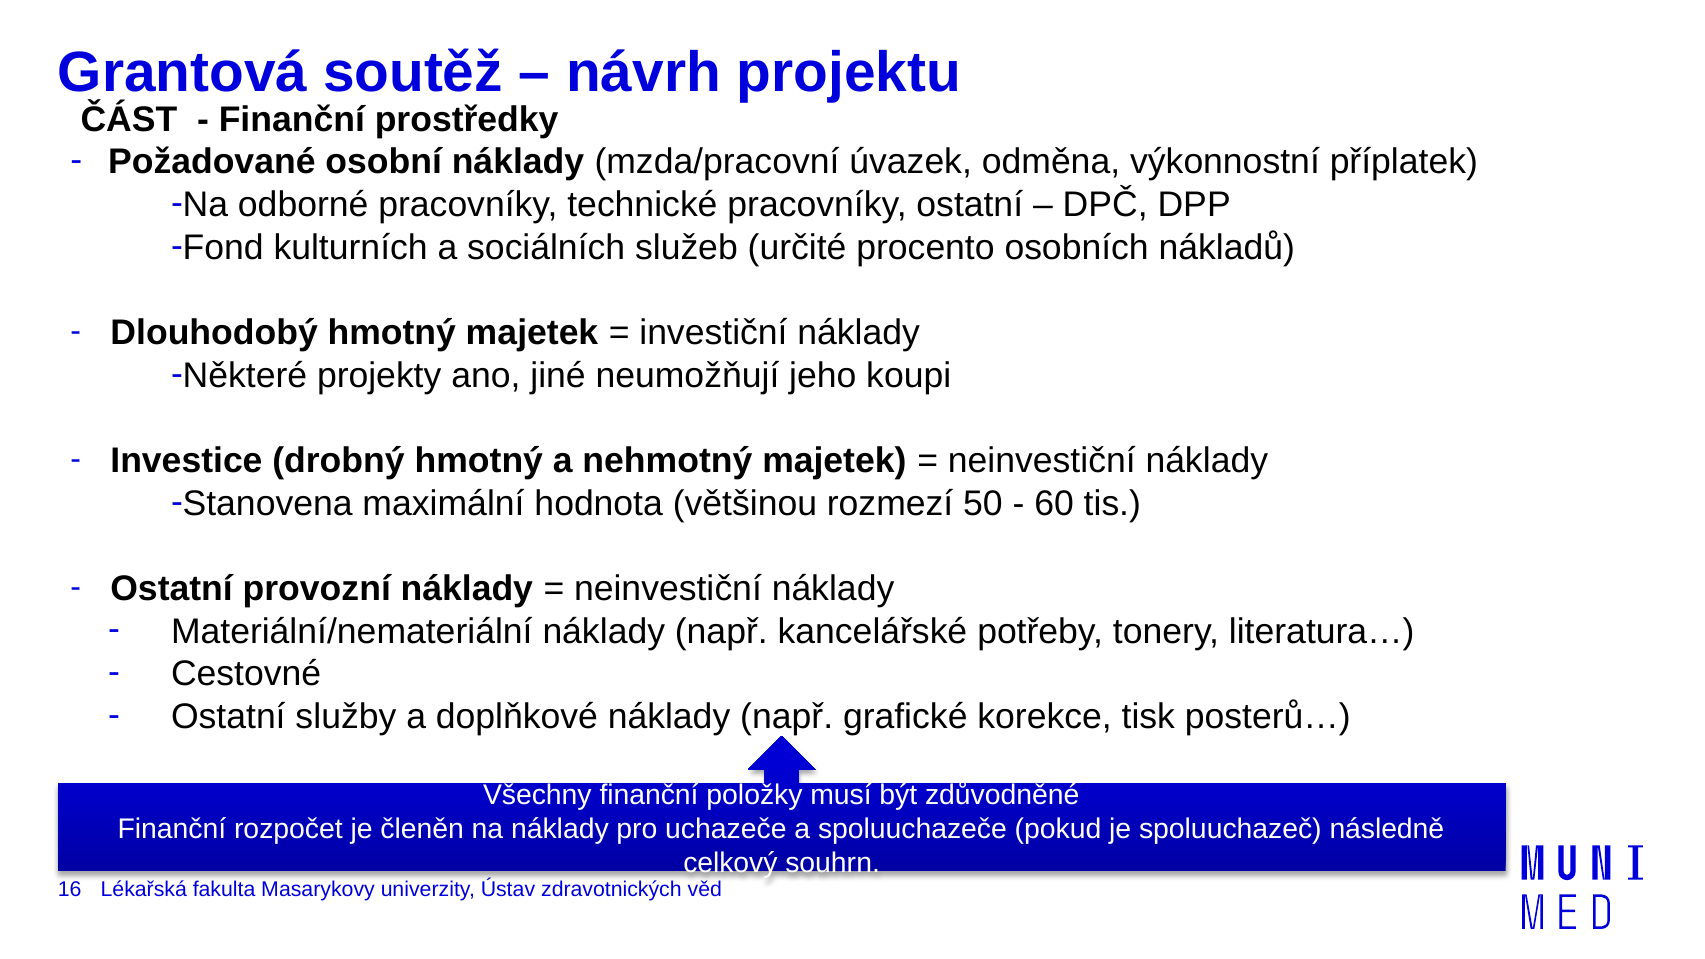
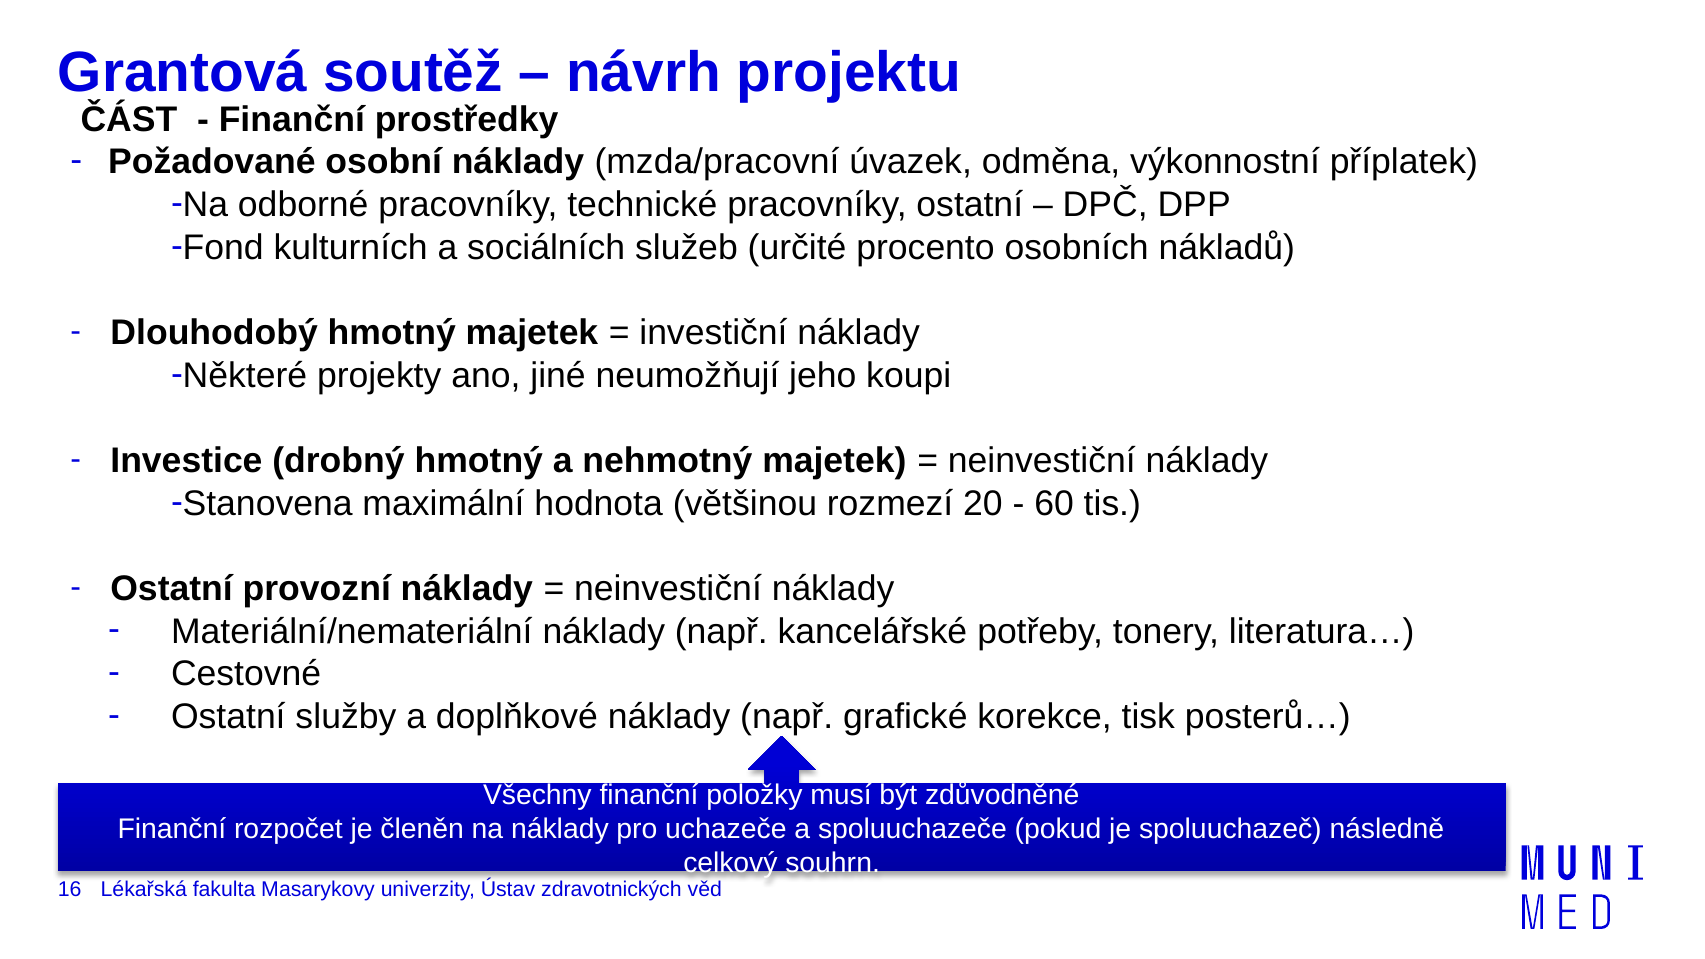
50: 50 -> 20 (983, 503)
